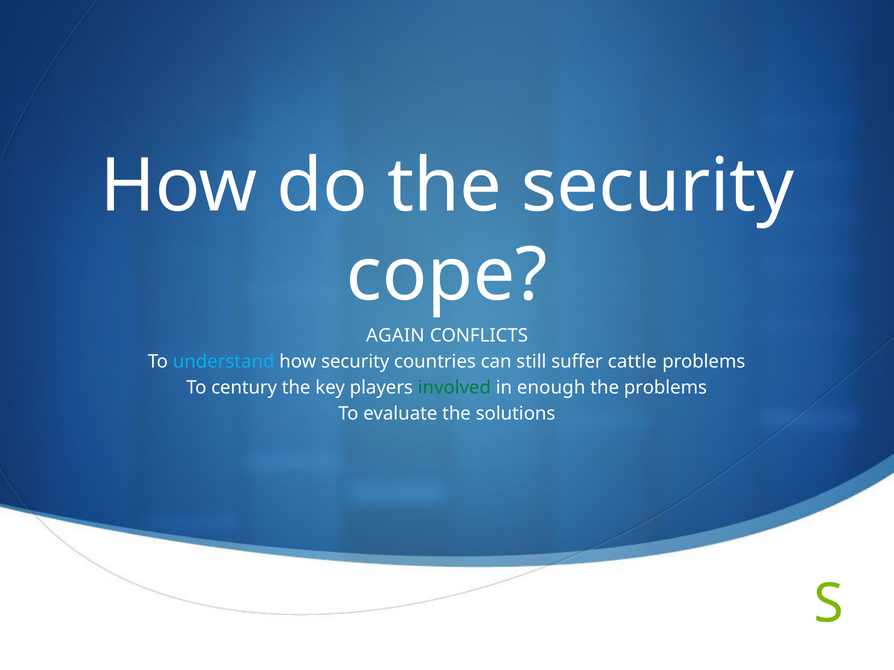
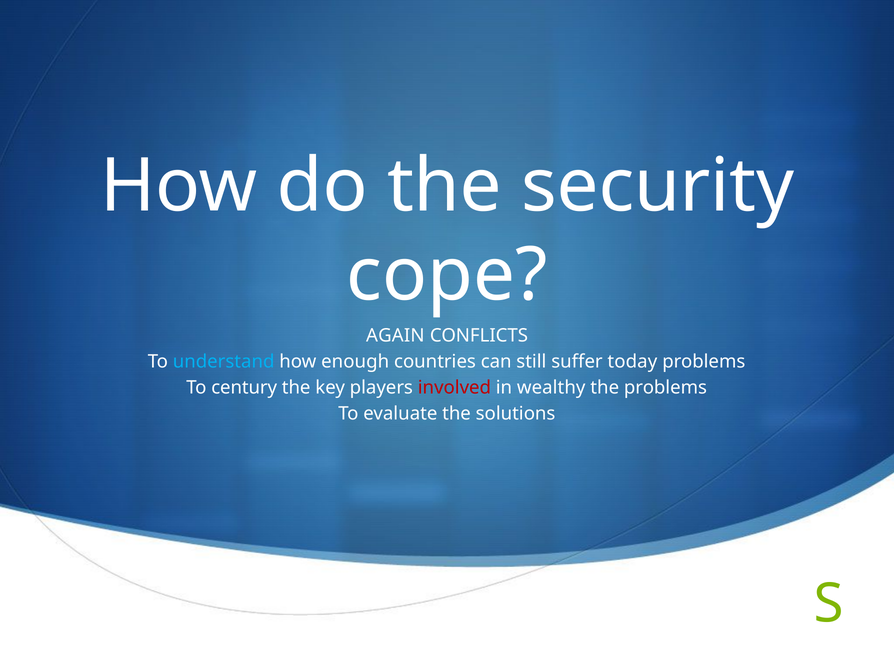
how security: security -> enough (355, 362)
cattle: cattle -> today (632, 362)
involved colour: green -> red (454, 388)
enough: enough -> wealthy (551, 388)
